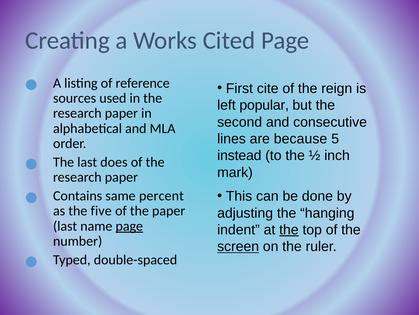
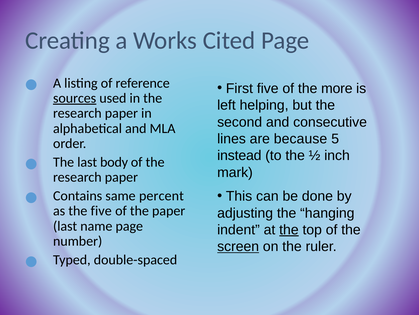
First cite: cite -> five (268, 88)
reign: reign -> more (337, 88)
sources underline: none -> present (75, 98)
popular: popular -> helping (264, 105)
does: does -> body (114, 162)
page underline: present -> none (129, 226)
